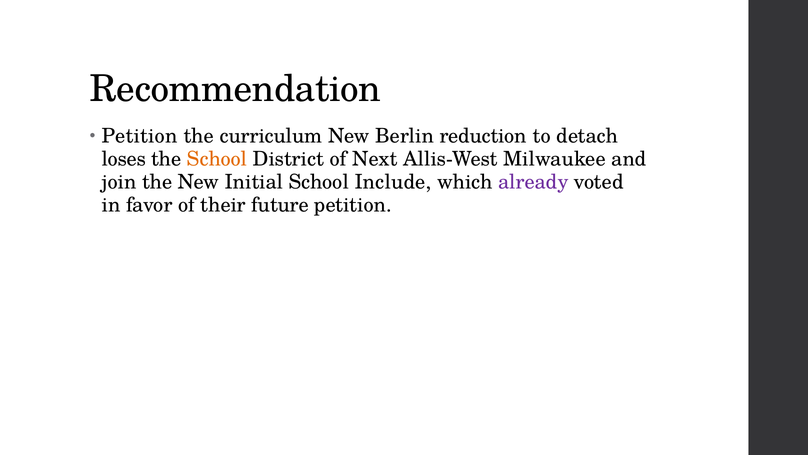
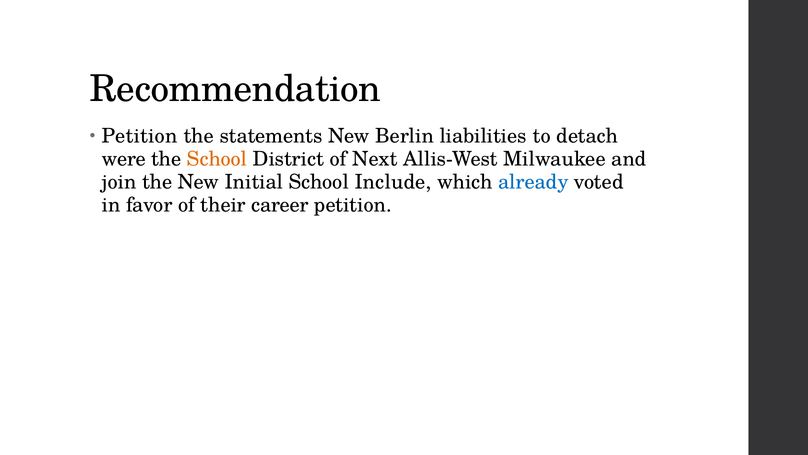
curriculum: curriculum -> statements (271, 136)
reduction: reduction -> liabilities (483, 136)
loses: loses -> were (124, 159)
already colour: purple -> blue (533, 182)
future: future -> career (280, 205)
